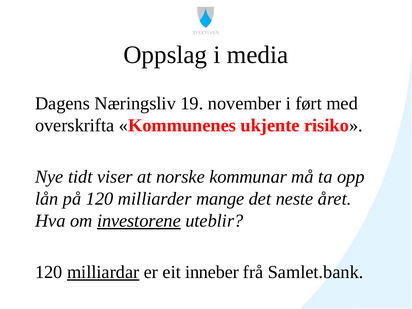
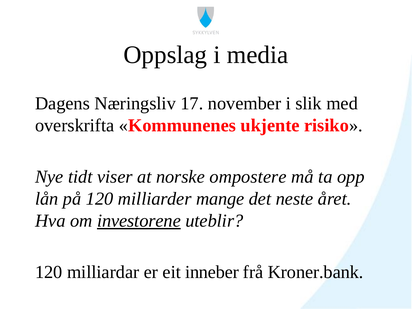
19: 19 -> 17 (192, 104)
ført: ført -> slik (309, 104)
kommunar: kommunar -> ompostere (248, 177)
milliardar underline: present -> none (103, 272)
Samlet.bank: Samlet.bank -> Kroner.bank (316, 272)
